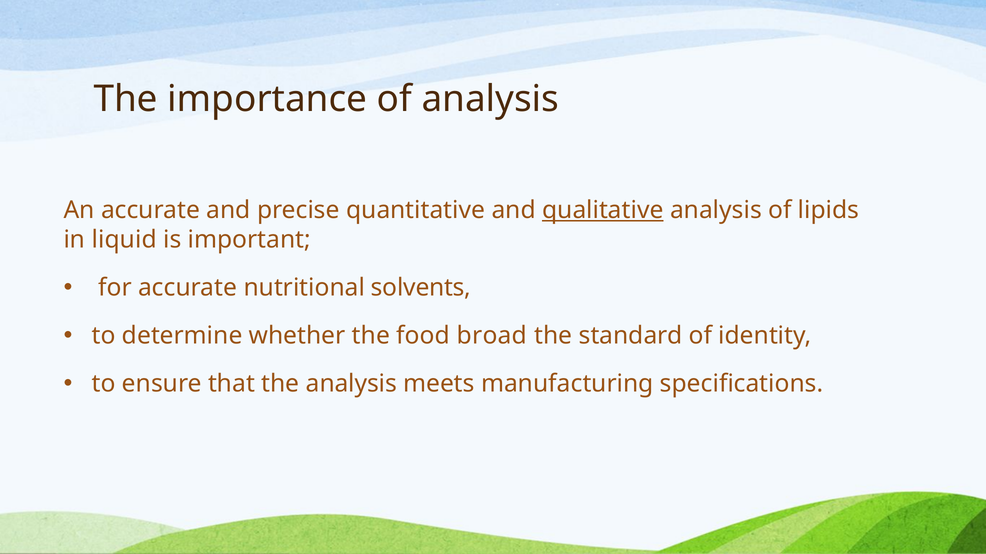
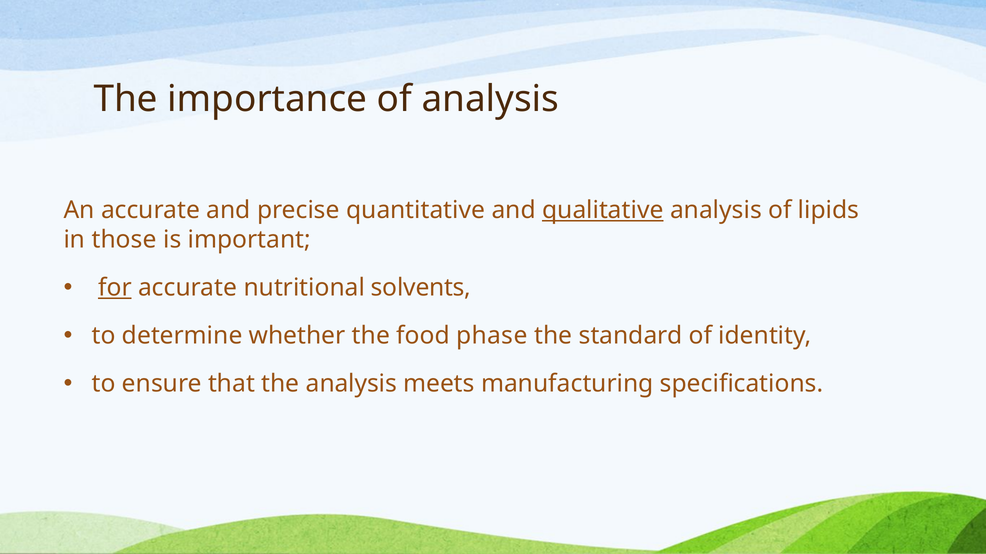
liquid: liquid -> those (124, 240)
for underline: none -> present (115, 288)
broad: broad -> phase (492, 336)
